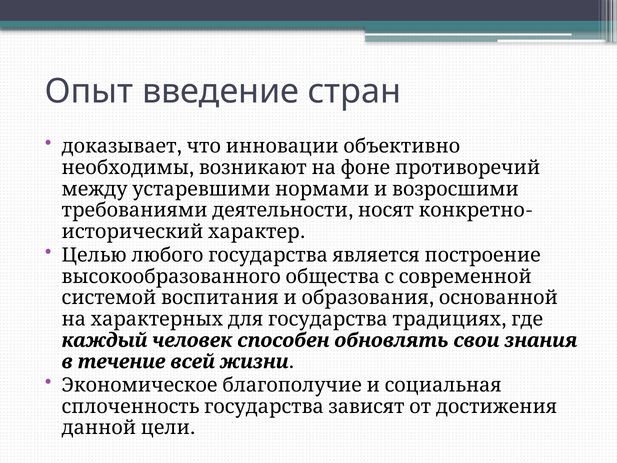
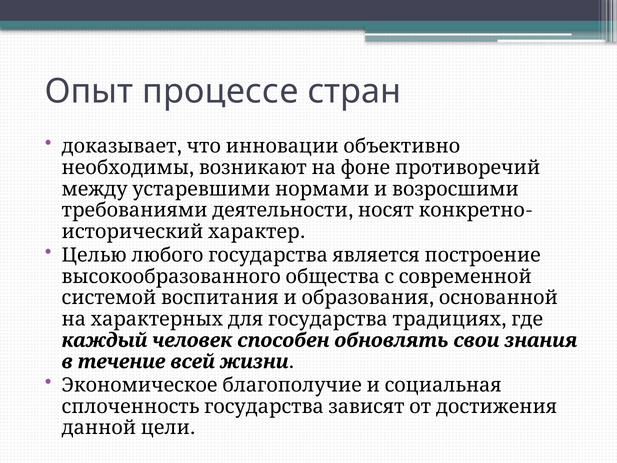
введение: введение -> процессе (220, 91)
